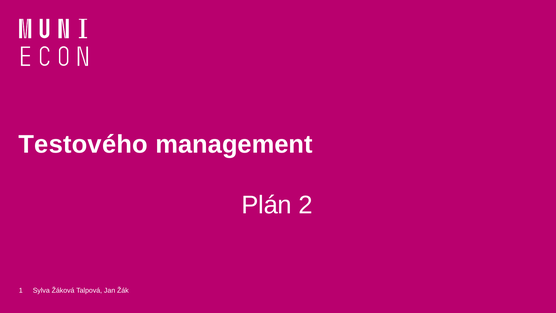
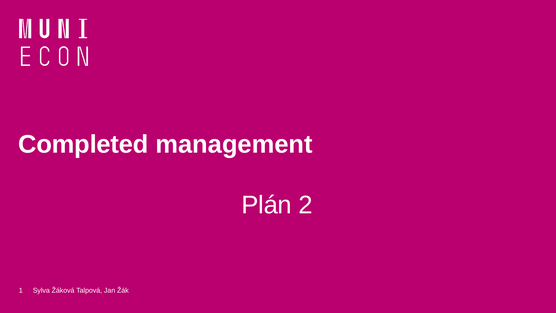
Testového: Testového -> Completed (83, 144)
